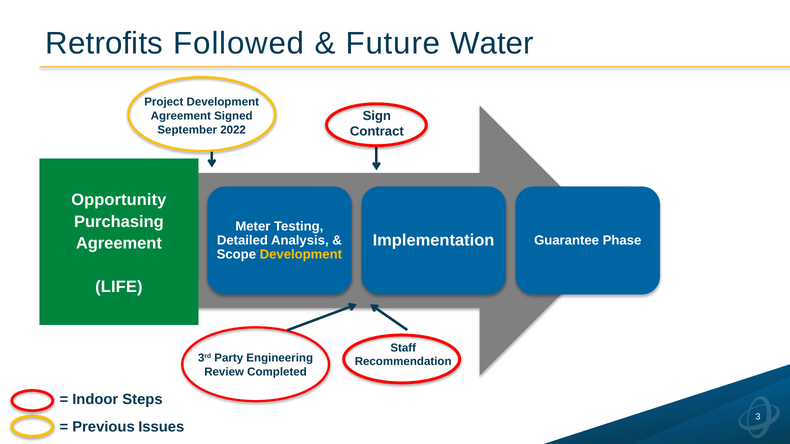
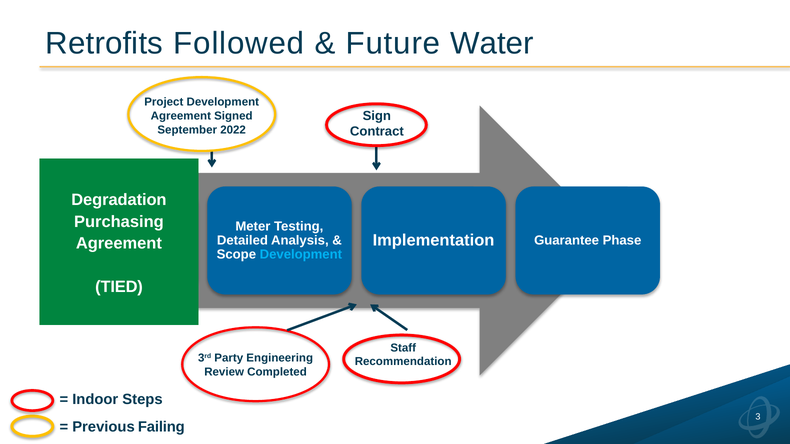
Opportunity: Opportunity -> Degradation (119, 200)
Development colour: yellow -> light blue (301, 255)
LIFE: LIFE -> TIED (119, 287)
Issues: Issues -> Failing (161, 427)
